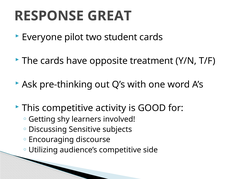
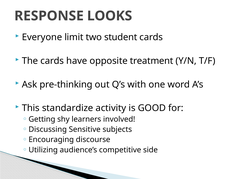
GREAT: GREAT -> LOOKS (110, 16)
pilot: pilot -> limit (74, 37)
This competitive: competitive -> standardize (68, 108)
